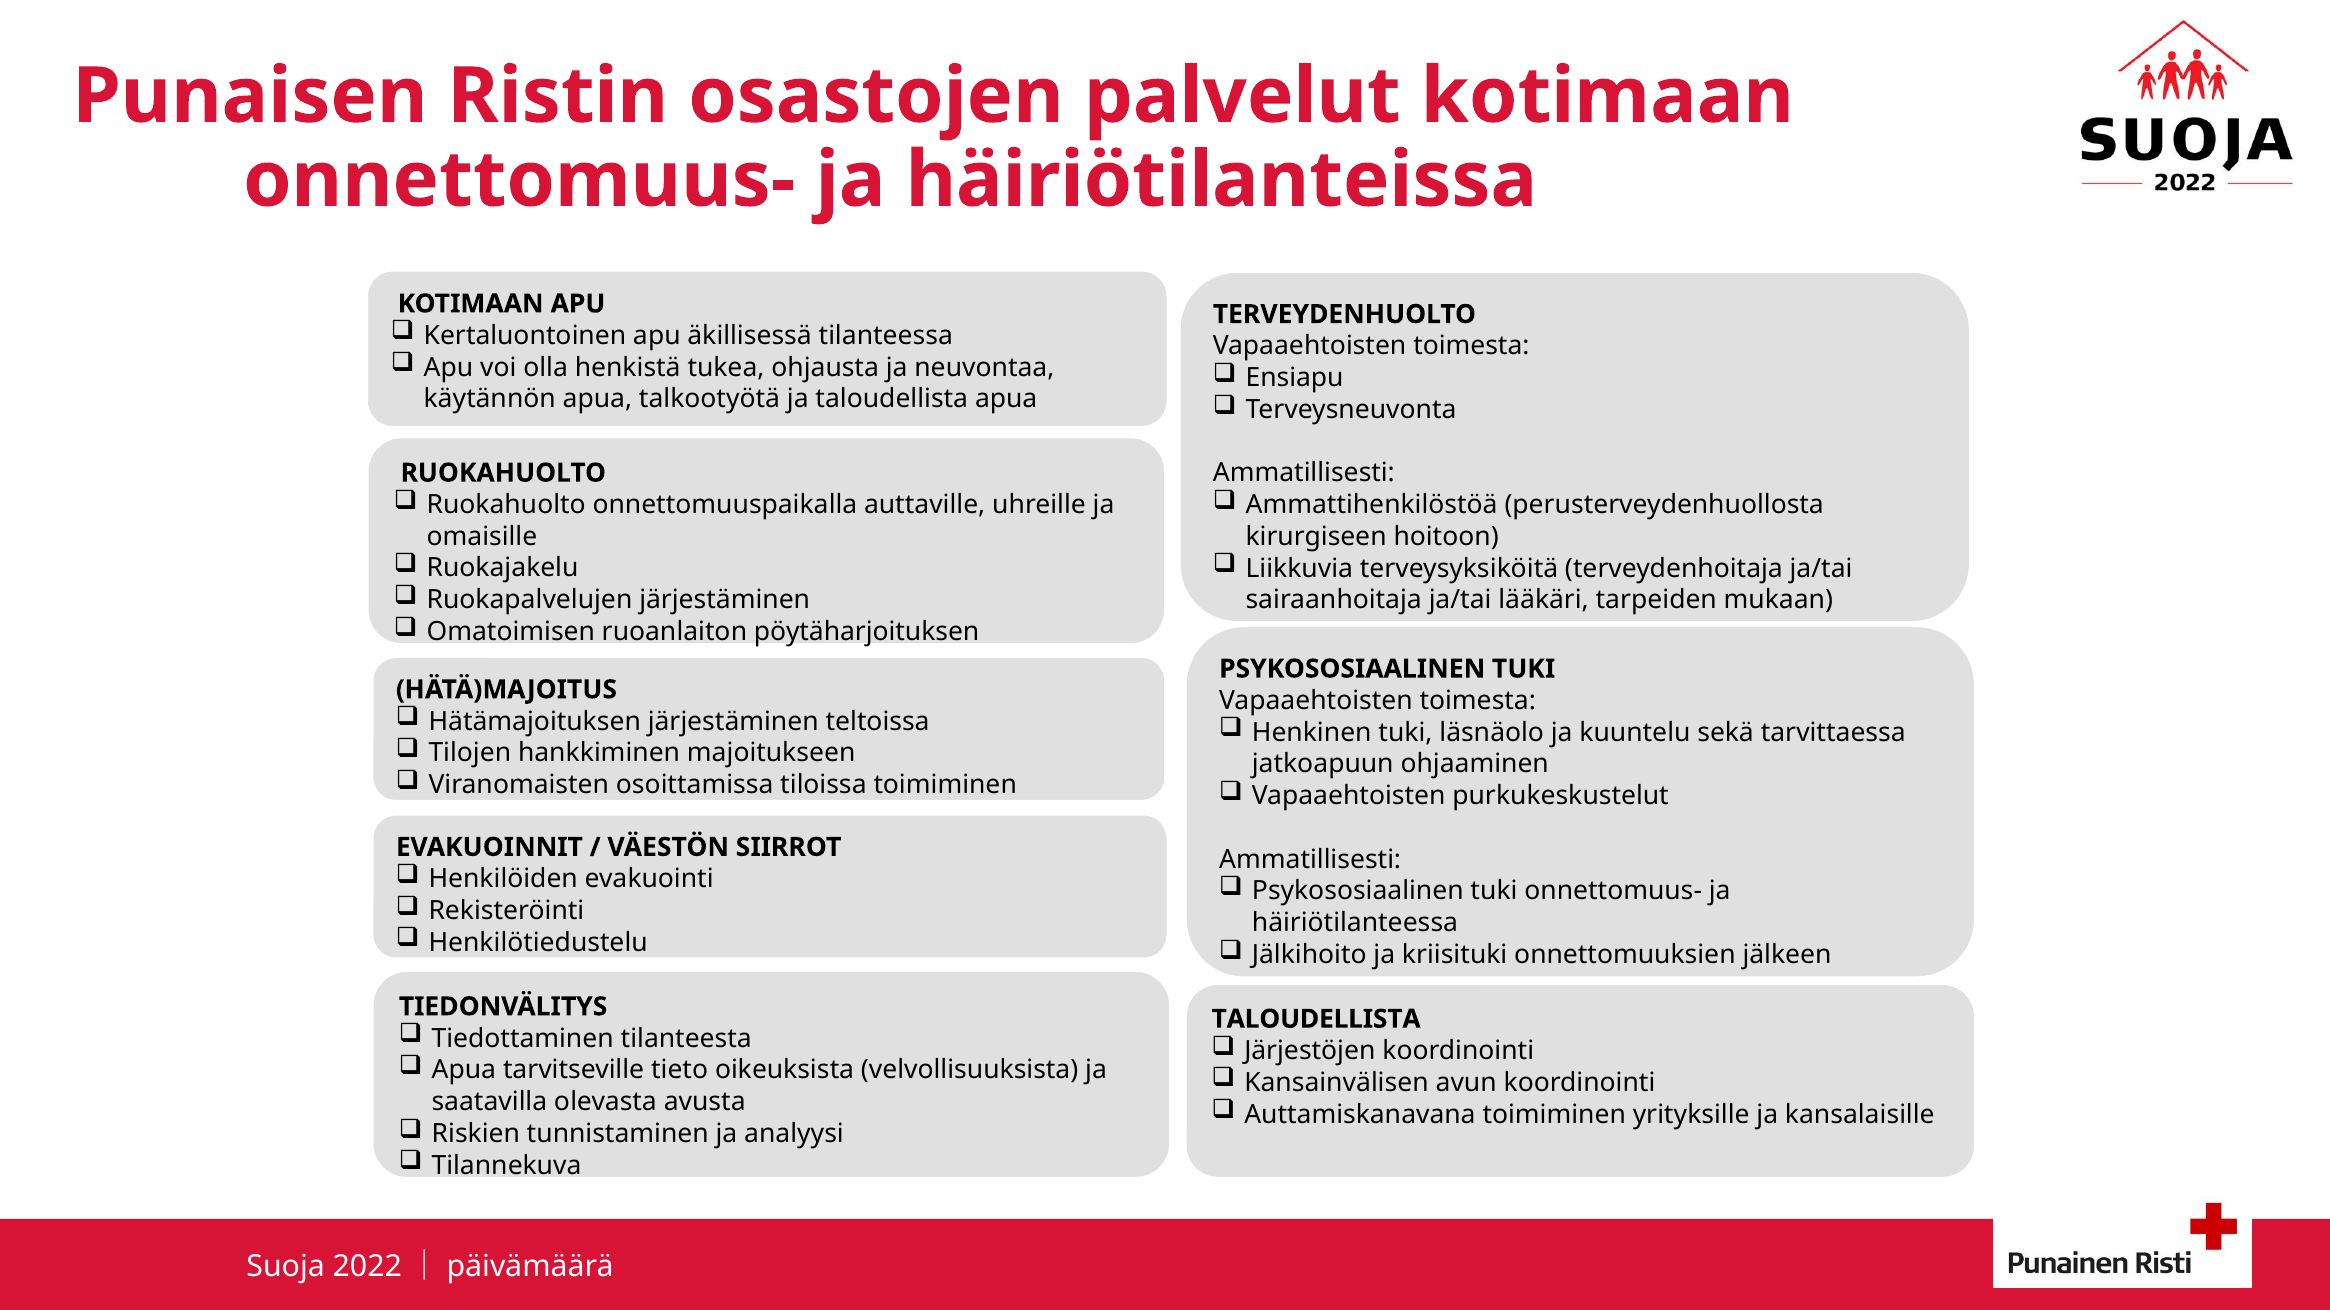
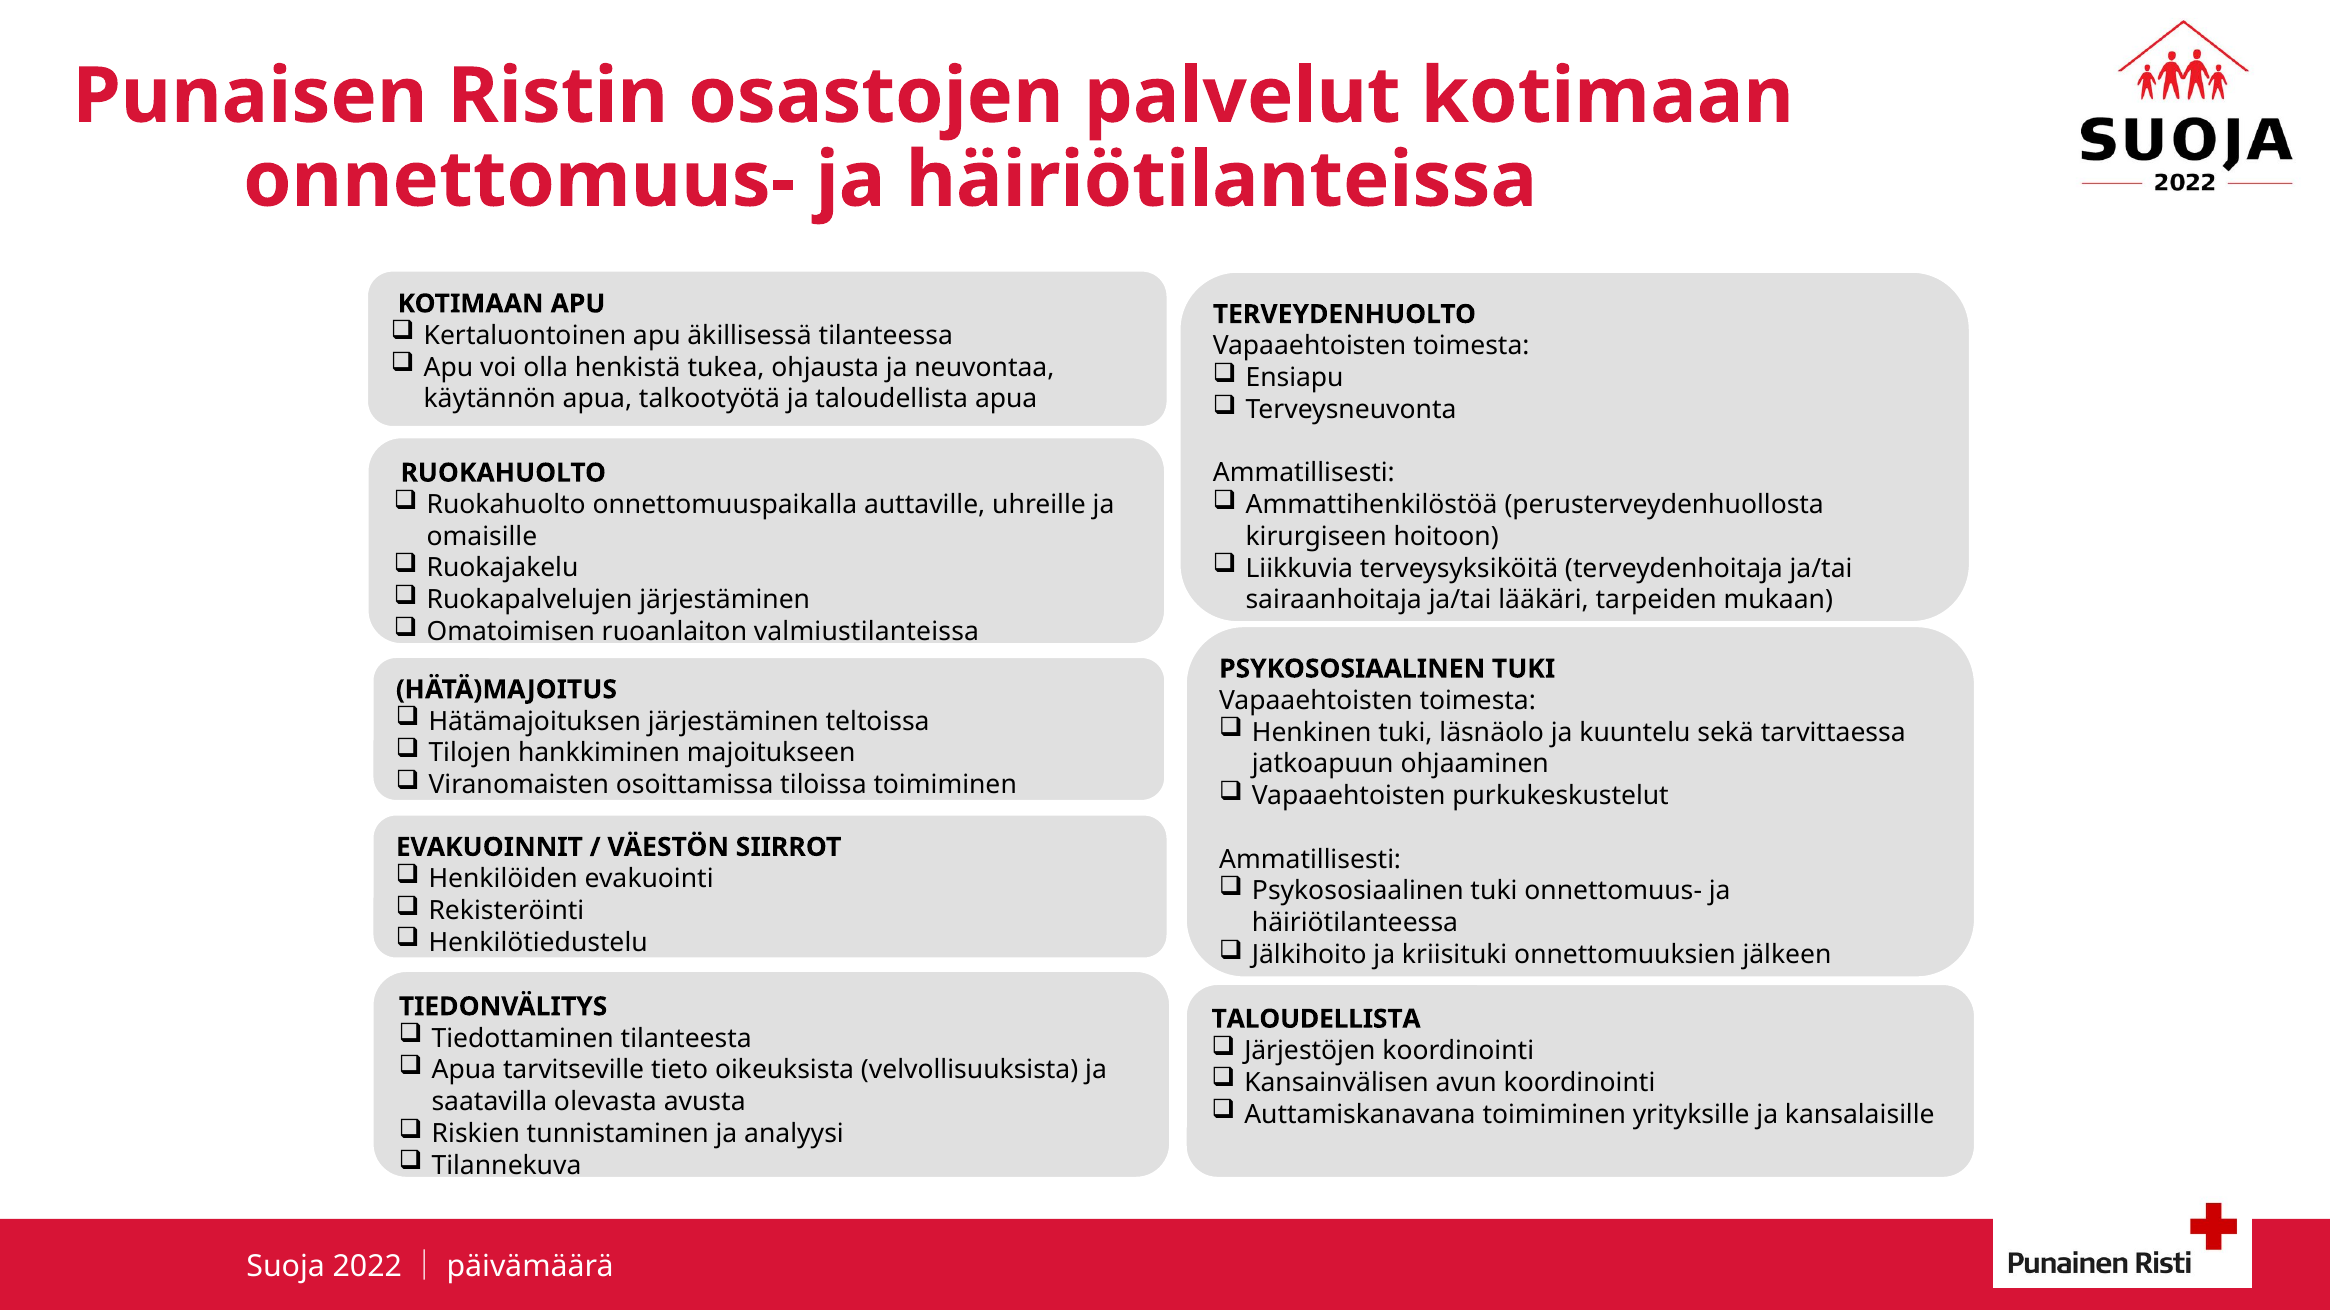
pöytäharjoituksen: pöytäharjoituksen -> valmiustilanteissa (866, 632)
